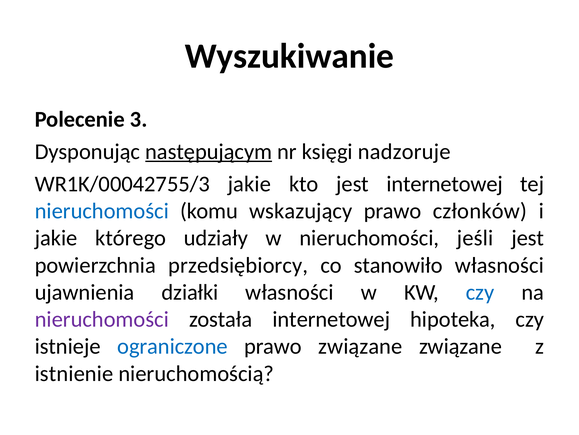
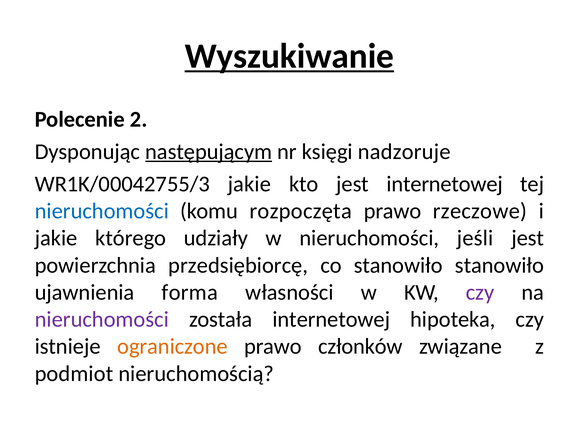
Wyszukiwanie underline: none -> present (289, 56)
3: 3 -> 2 (139, 119)
wskazujący: wskazujący -> rozpoczęta (301, 211)
członków: członków -> rzeczowe (480, 211)
przedsiębiorcy: przedsiębiorcy -> przedsiębiorcę (238, 265)
stanowiło własności: własności -> stanowiło (499, 265)
działki: działki -> forma (190, 292)
czy colour: blue -> purple (480, 292)
ograniczone colour: blue -> orange (172, 346)
prawo związane: związane -> członków (360, 346)
istnienie: istnienie -> podmiot (74, 373)
